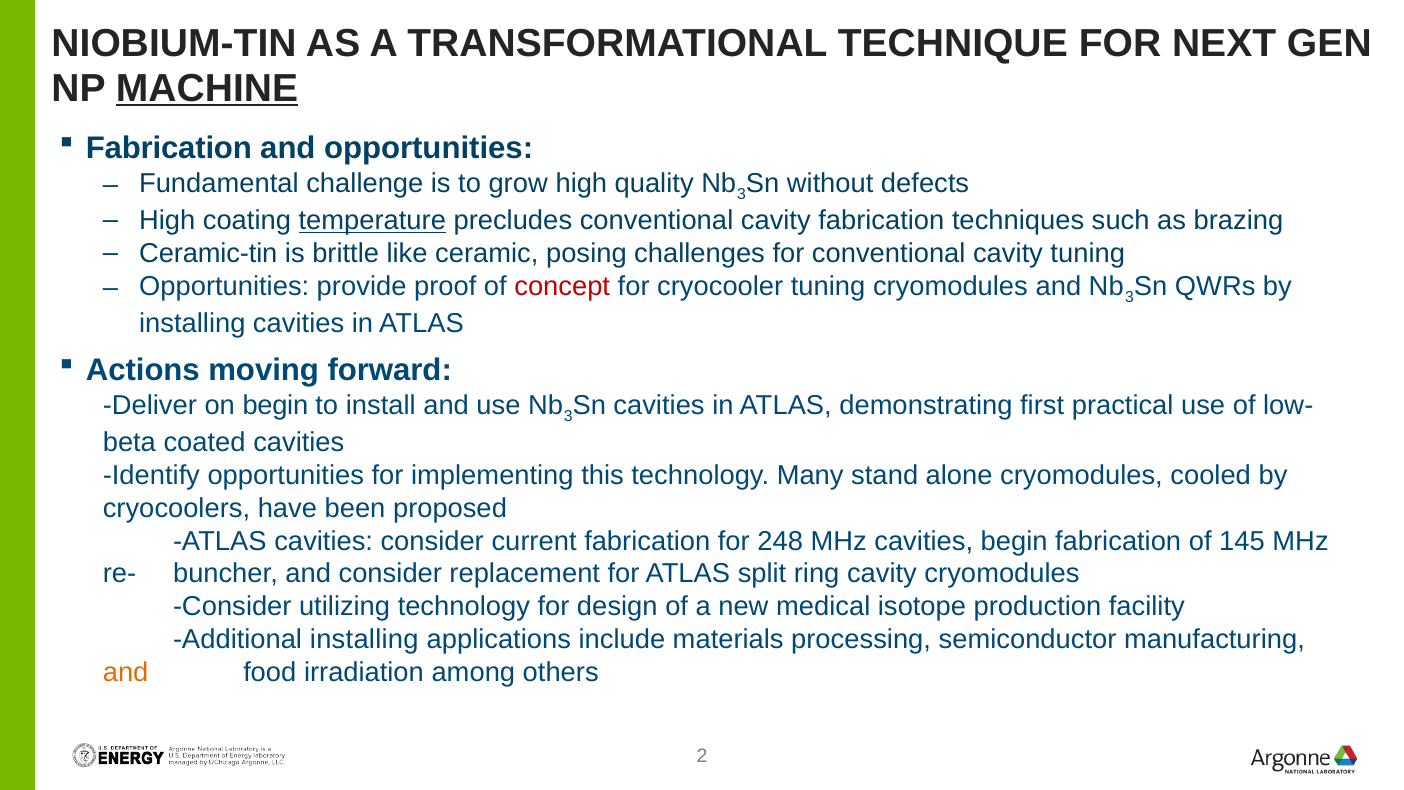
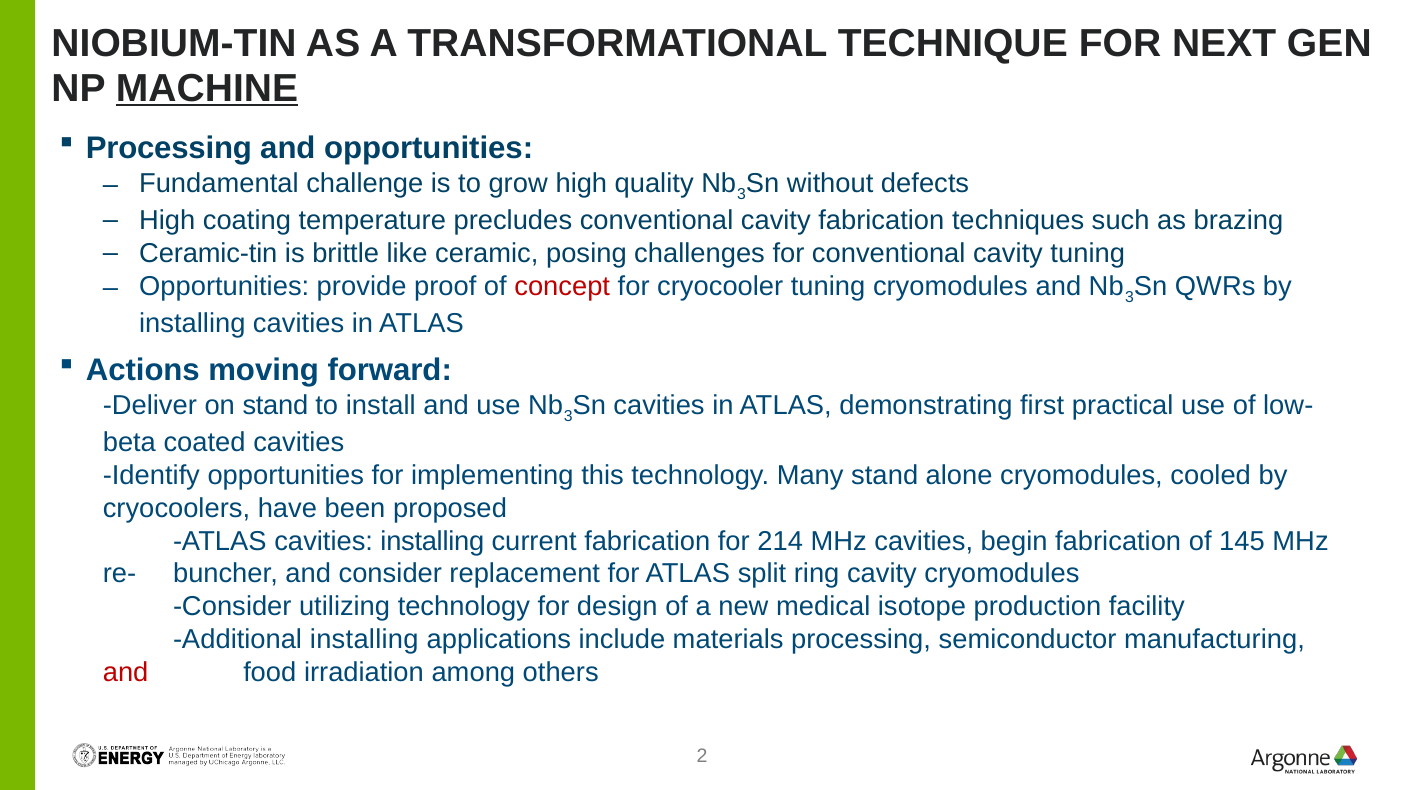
Fabrication: Fabrication -> Processing (169, 149)
temperature underline: present -> none (372, 221)
on begin: begin -> stand (275, 405)
cavities consider: consider -> installing (432, 541)
248: 248 -> 214 (780, 541)
and colour: orange -> red (126, 672)
